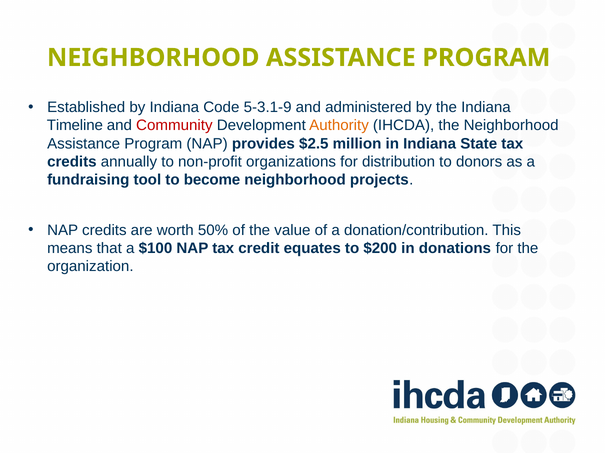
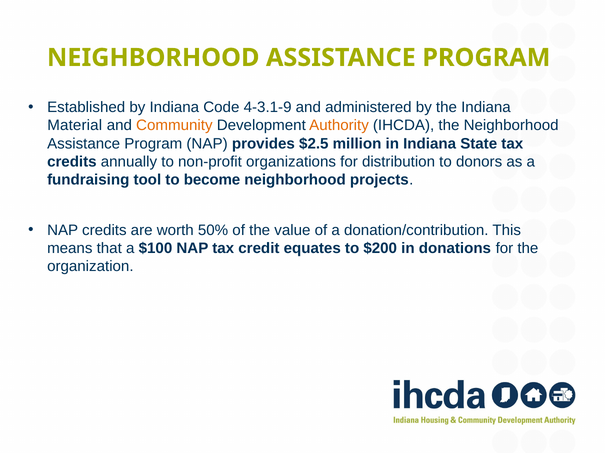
5-3.1-9: 5-3.1-9 -> 4-3.1-9 (268, 108)
Timeline: Timeline -> Material (75, 126)
Community colour: red -> orange (174, 126)
